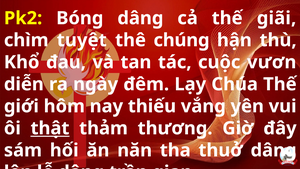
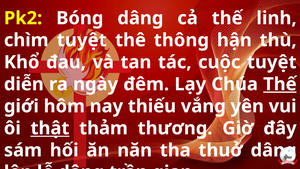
giãi: giãi -> linh (277, 18)
chúng: chúng -> thông (181, 40)
cuộc vươn: vươn -> tuyệt (272, 62)
Thế underline: none -> present (280, 84)
